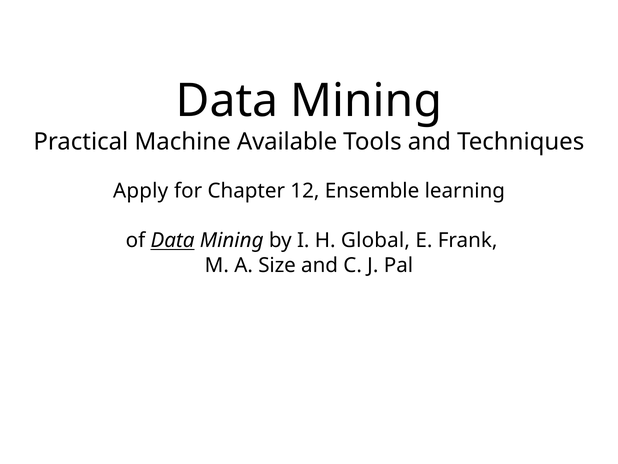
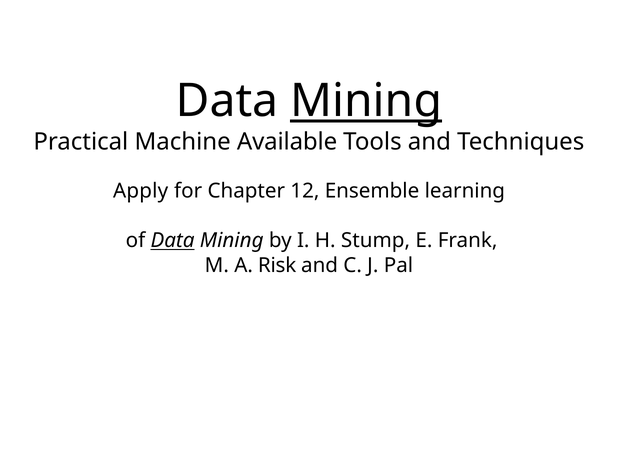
Mining underline: none -> present (366, 101)
Global: Global -> Stump (376, 240)
Size: Size -> Risk (277, 265)
